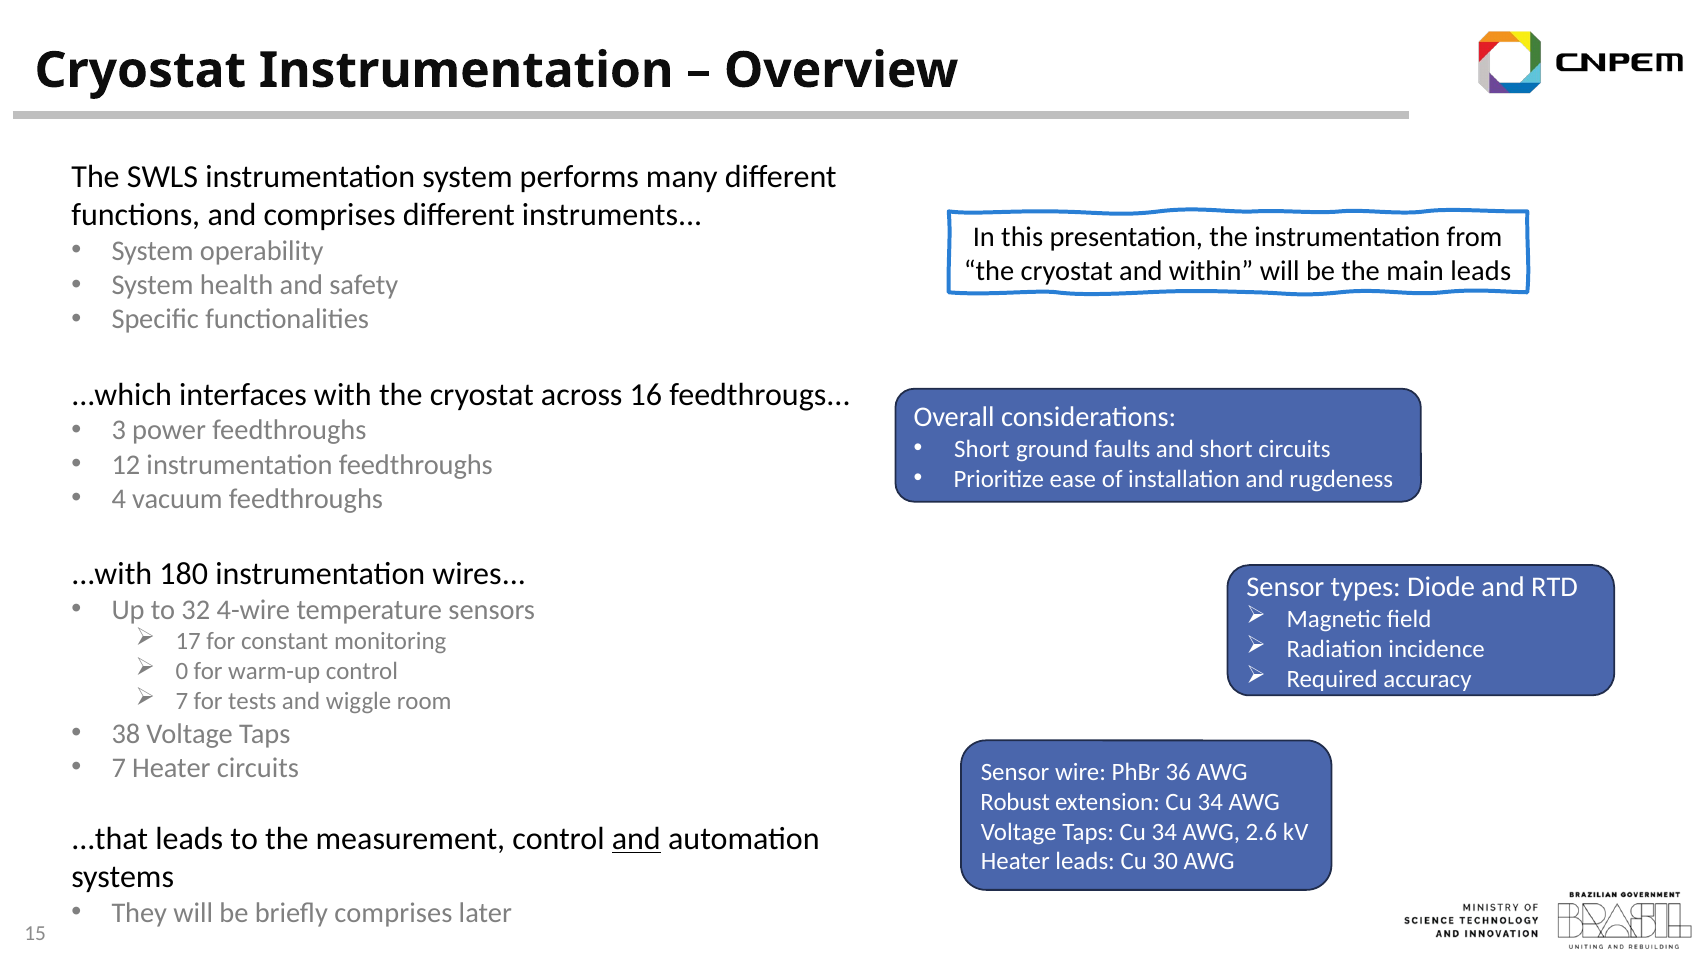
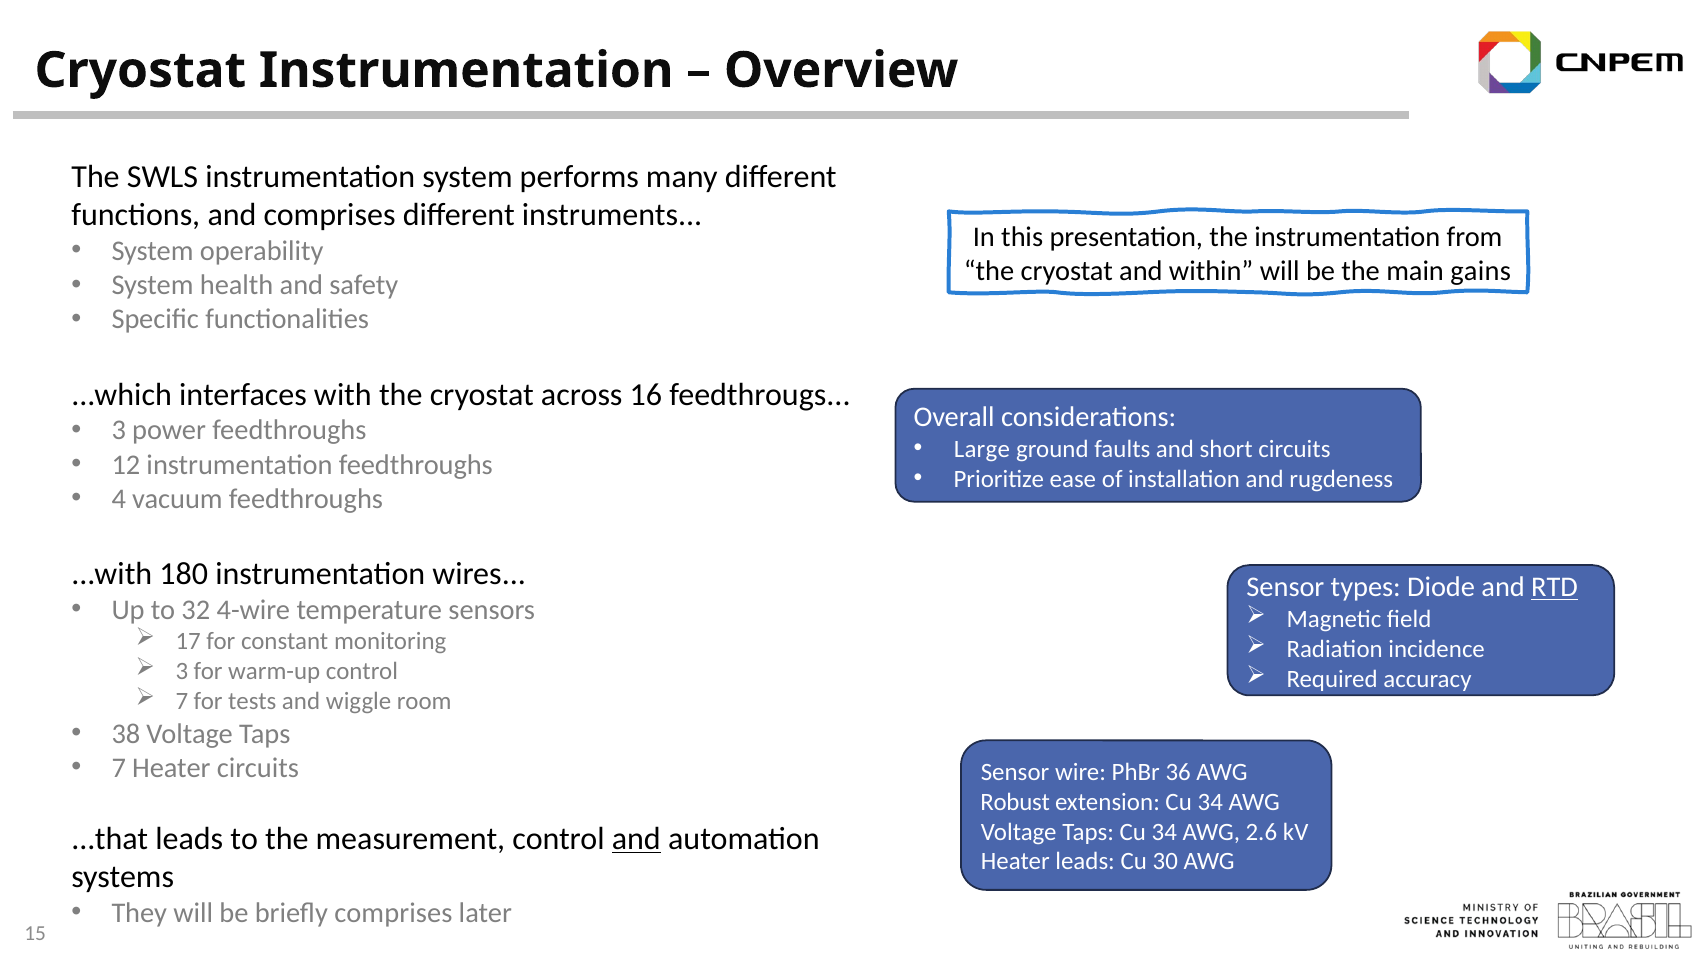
main leads: leads -> gains (1481, 271)
Short: Short -> Large (982, 449)
RTD underline: none -> present (1555, 587)
0: 0 -> 3 (182, 671)
